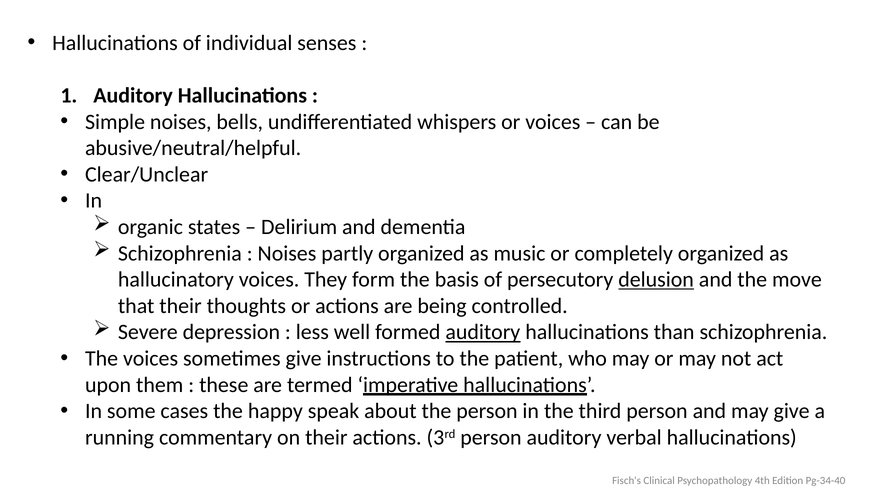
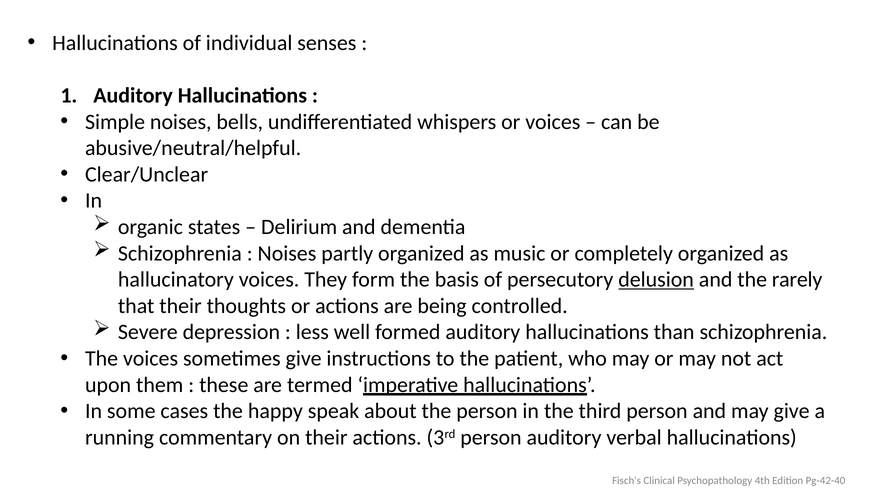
move: move -> rarely (797, 280)
auditory underline: present -> none (483, 332)
Pg-34-40: Pg-34-40 -> Pg-42-40 (826, 481)
